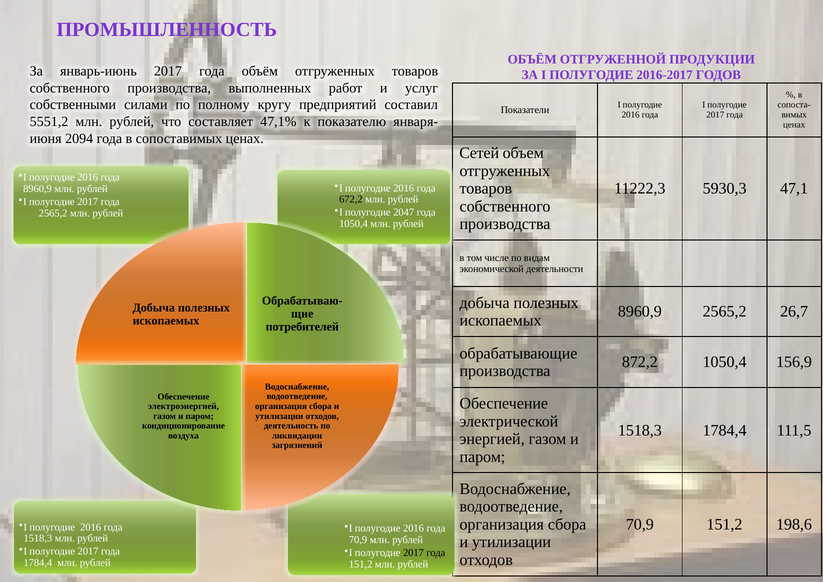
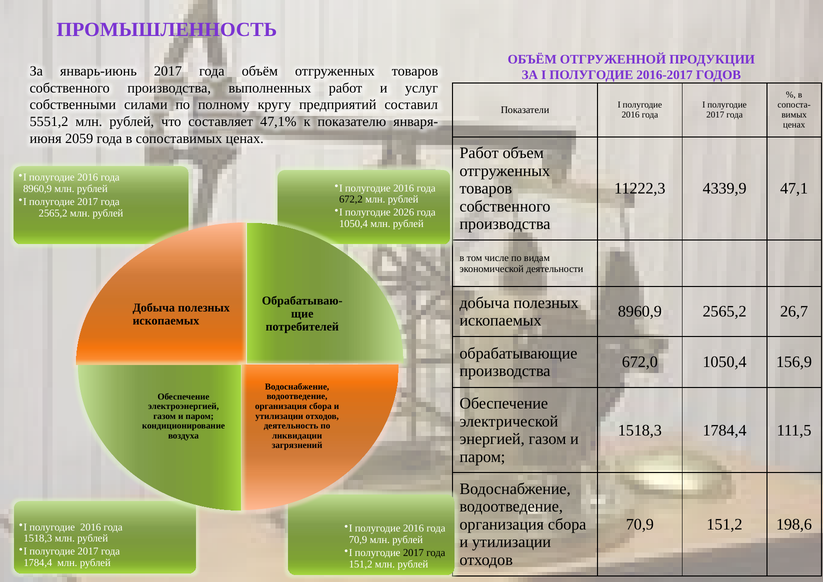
2094: 2094 -> 2059 (79, 138)
Сетей: Сетей -> Работ (479, 153)
5930,3: 5930,3 -> 4339,9 (725, 189)
2047: 2047 -> 2026 (404, 212)
872,2: 872,2 -> 672,0 (640, 362)
